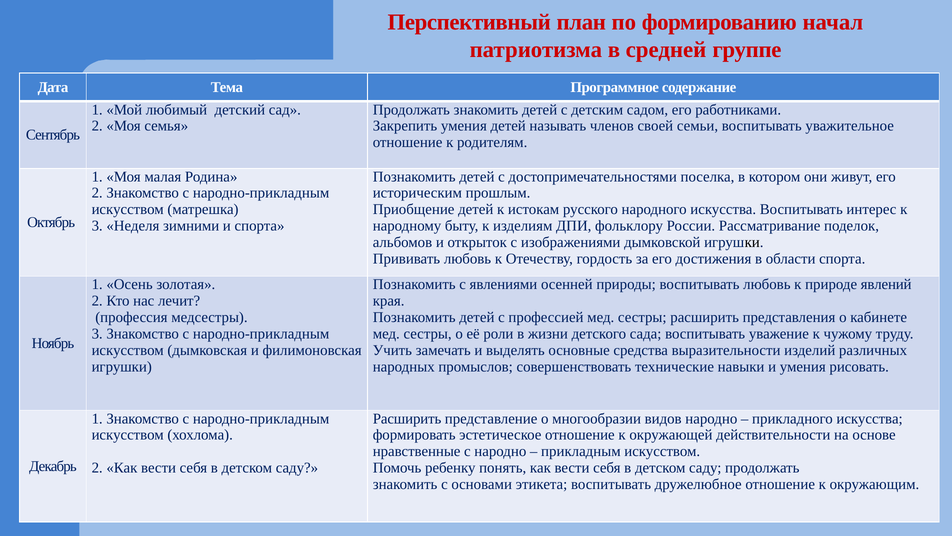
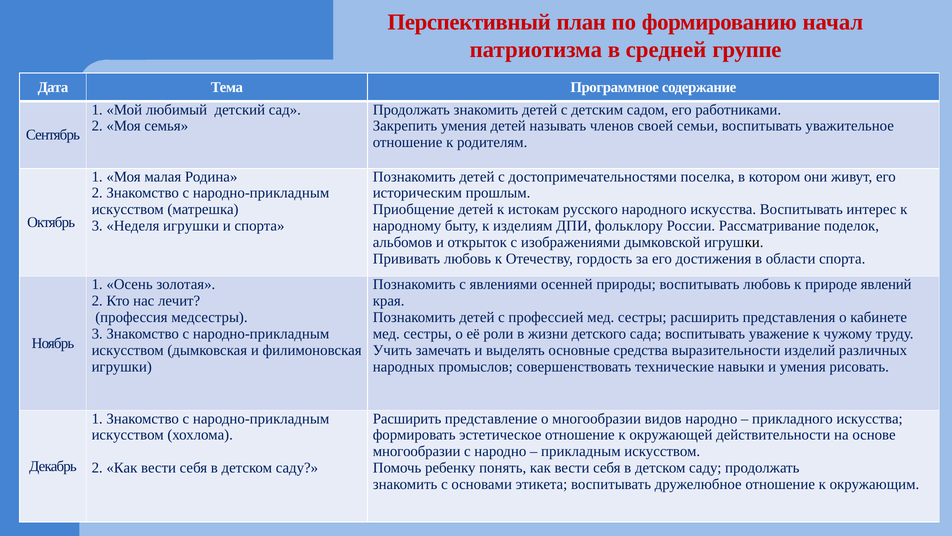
Неделя зимними: зимними -> игрушки (191, 226)
нравственные: нравственные -> многообразии (417, 451)
